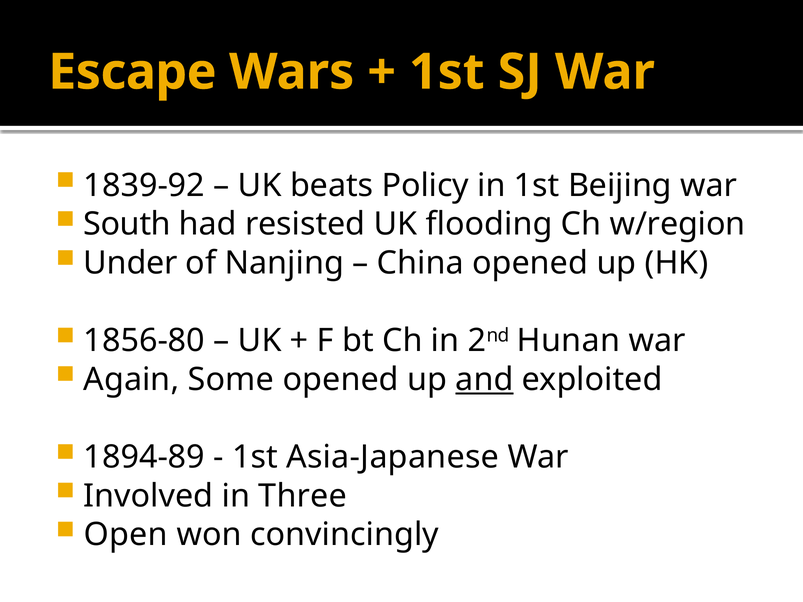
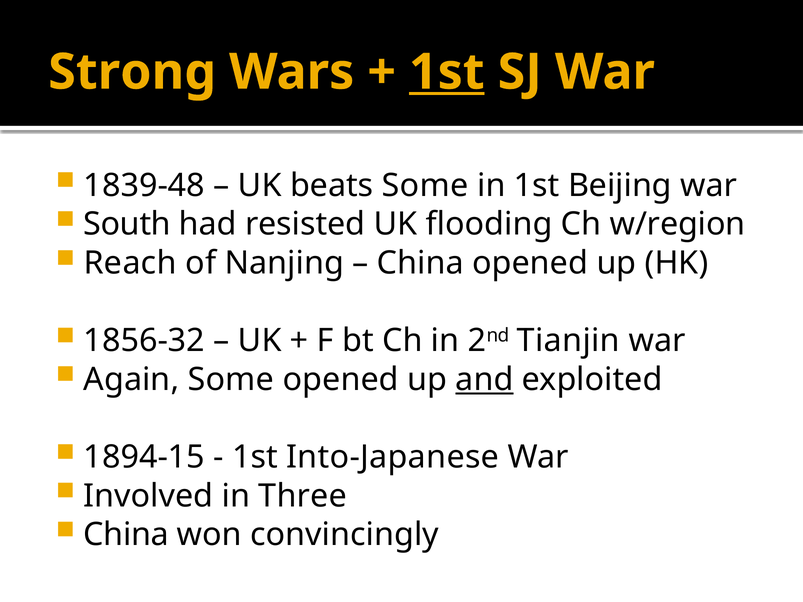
Escape: Escape -> Strong (132, 72)
1st underline: none -> present (447, 72)
1839-92: 1839-92 -> 1839-48 (144, 186)
beats Policy: Policy -> Some (425, 186)
Under: Under -> Reach (130, 263)
1856-80: 1856-80 -> 1856-32 (144, 341)
Hunan: Hunan -> Tianjin (568, 341)
1894-89: 1894-89 -> 1894-15 (144, 457)
Asia-Japanese: Asia-Japanese -> Into-Japanese (393, 457)
Open: Open -> China (126, 535)
